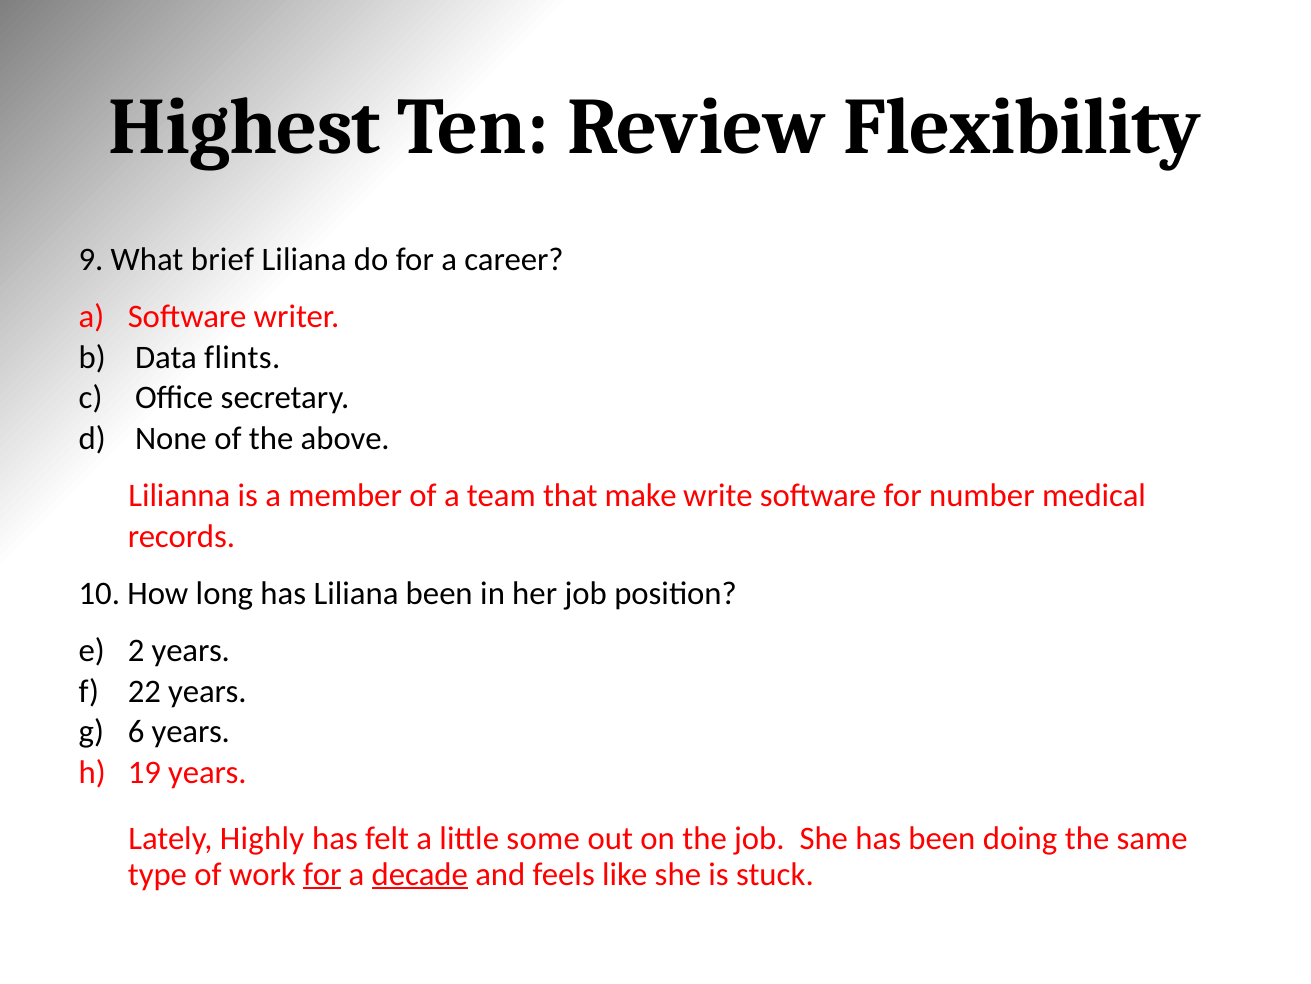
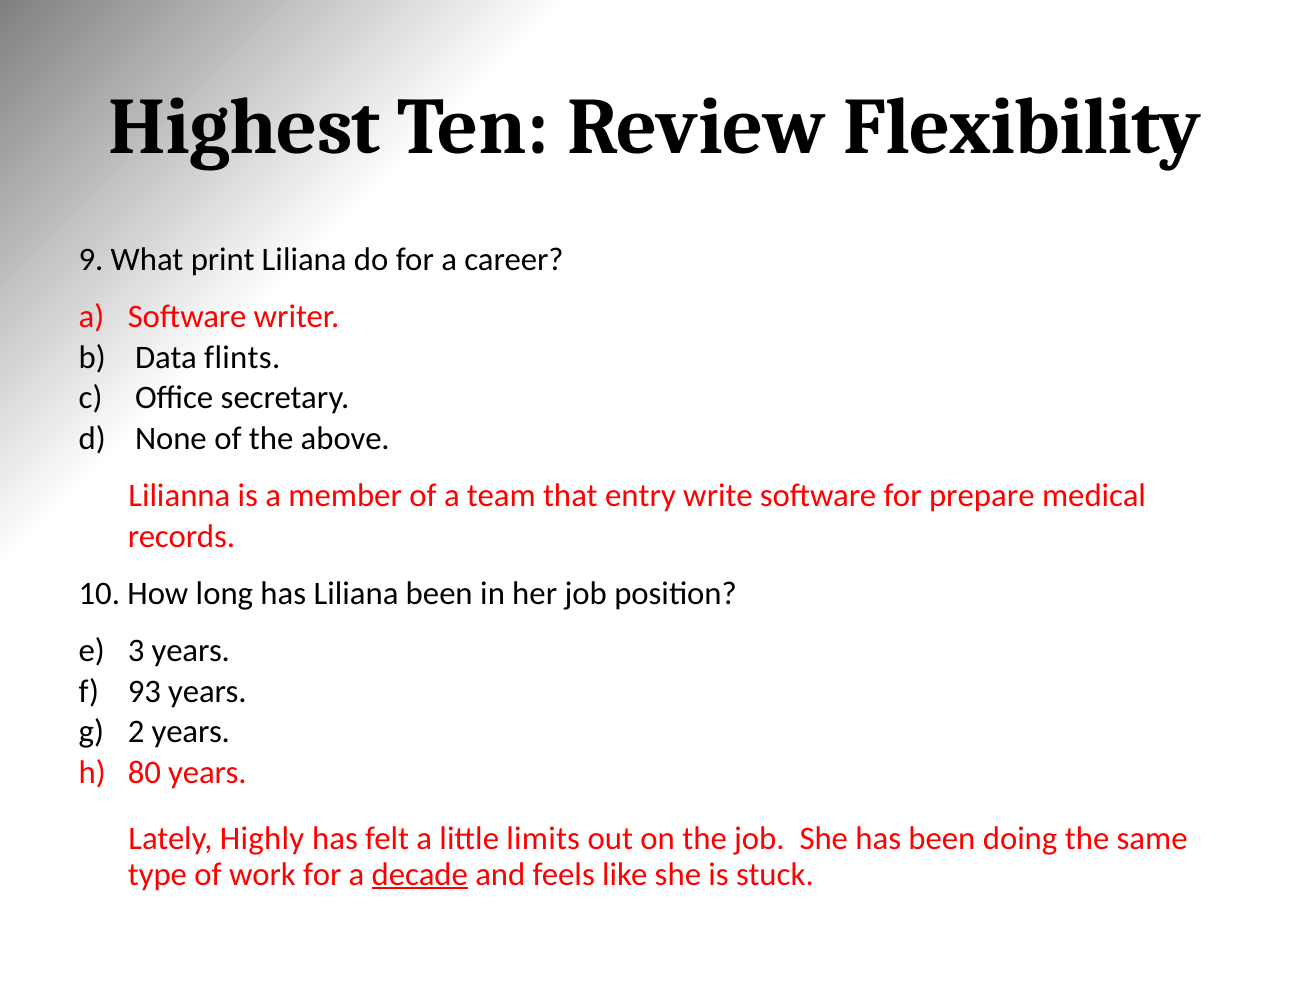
brief: brief -> print (223, 259)
make: make -> entry (641, 495)
number: number -> prepare (982, 495)
2: 2 -> 3 (136, 650)
22: 22 -> 93 (144, 691)
6: 6 -> 2 (136, 731)
19: 19 -> 80 (144, 772)
some: some -> limits (543, 838)
for underline: present -> none (322, 874)
